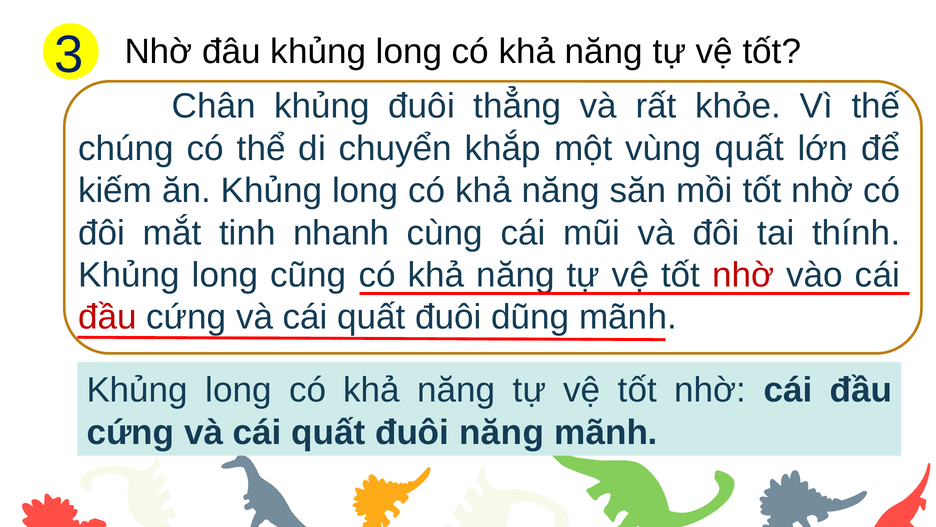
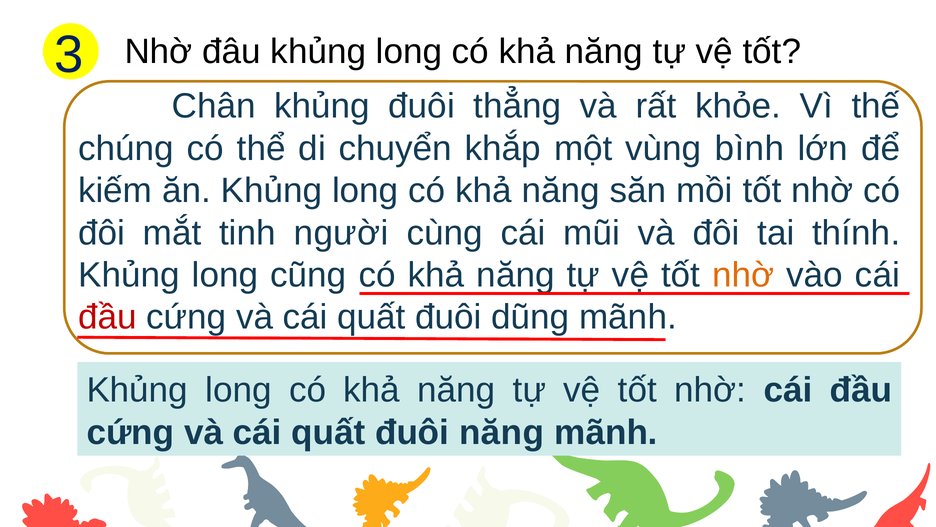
vùng quất: quất -> bình (749, 148)
nhanh: nhanh -> người (341, 233)
nhờ colour: red -> orange (743, 275)
